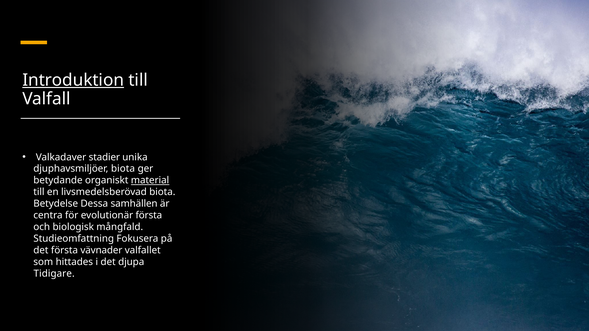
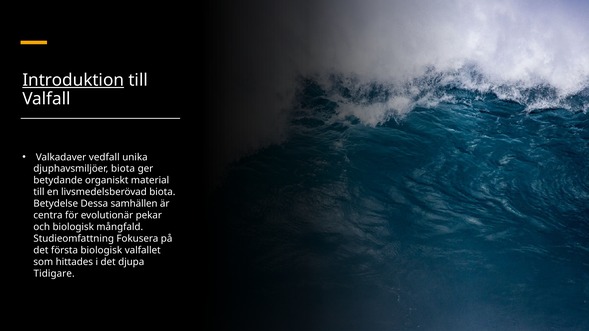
stadier: stadier -> vedfall (104, 157)
material underline: present -> none (150, 181)
evolutionär första: första -> pekar (149, 216)
första vävnader: vävnader -> biologisk (101, 250)
